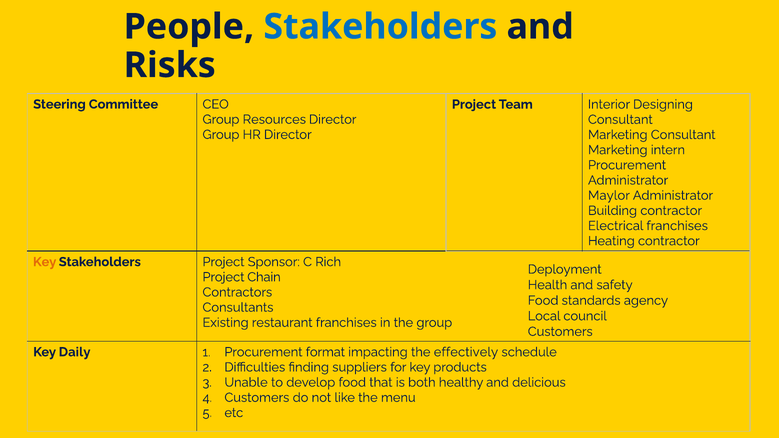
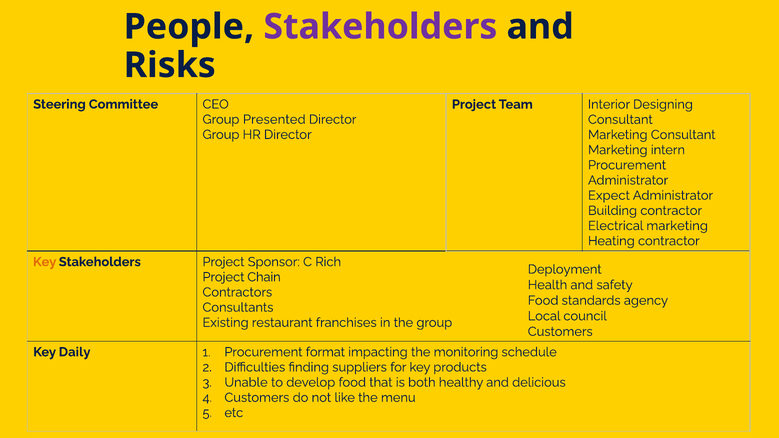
Stakeholders colour: blue -> purple (380, 27)
Resources: Resources -> Presented (274, 119)
Maylor: Maylor -> Expect (609, 196)
Electrical franchises: franchises -> marketing (677, 226)
effectively: effectively -> monitoring (466, 352)
